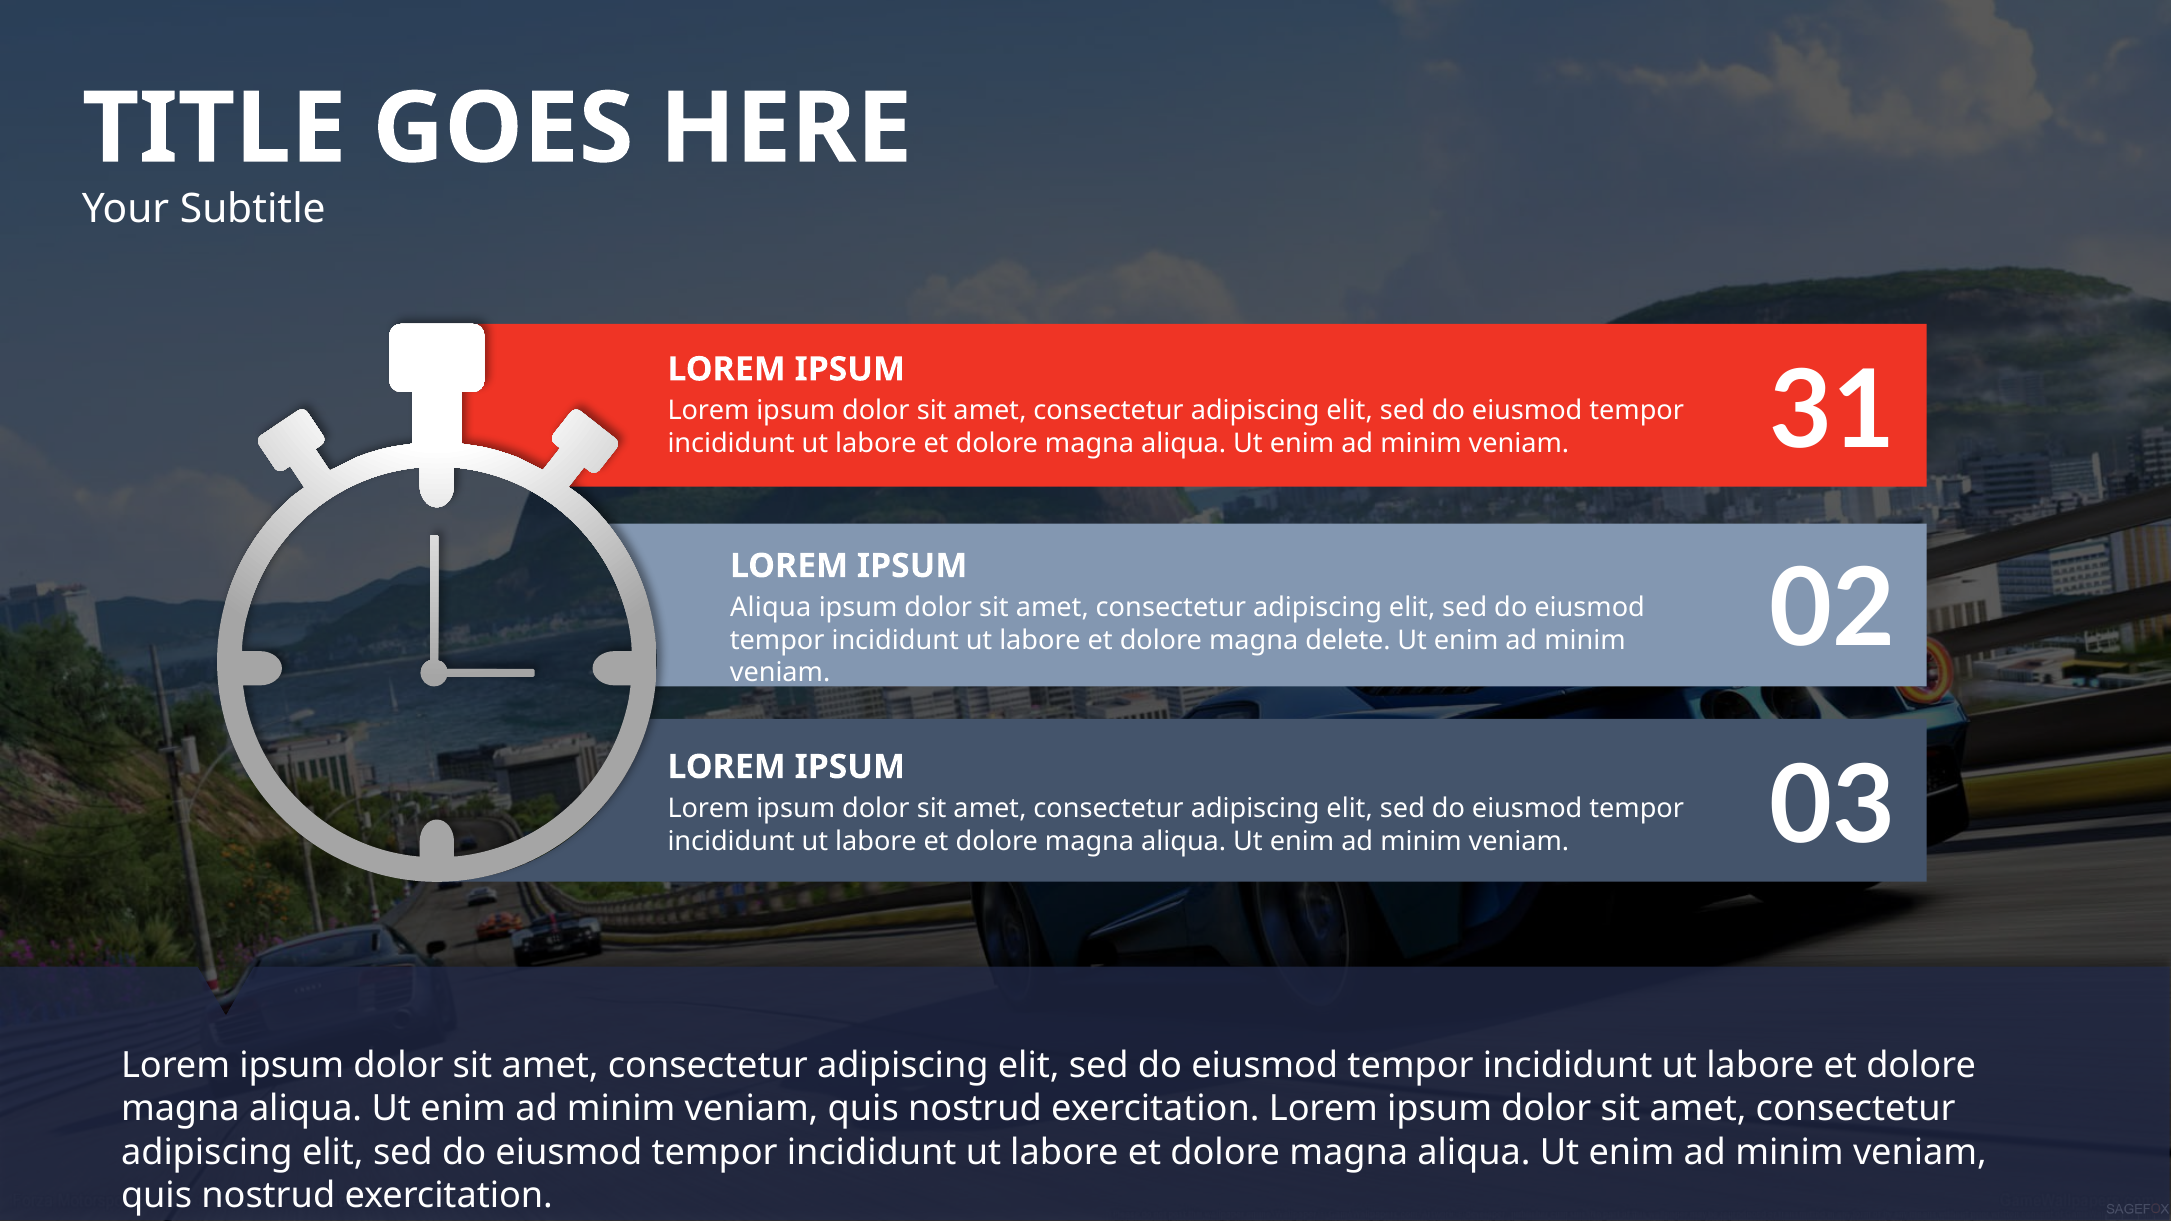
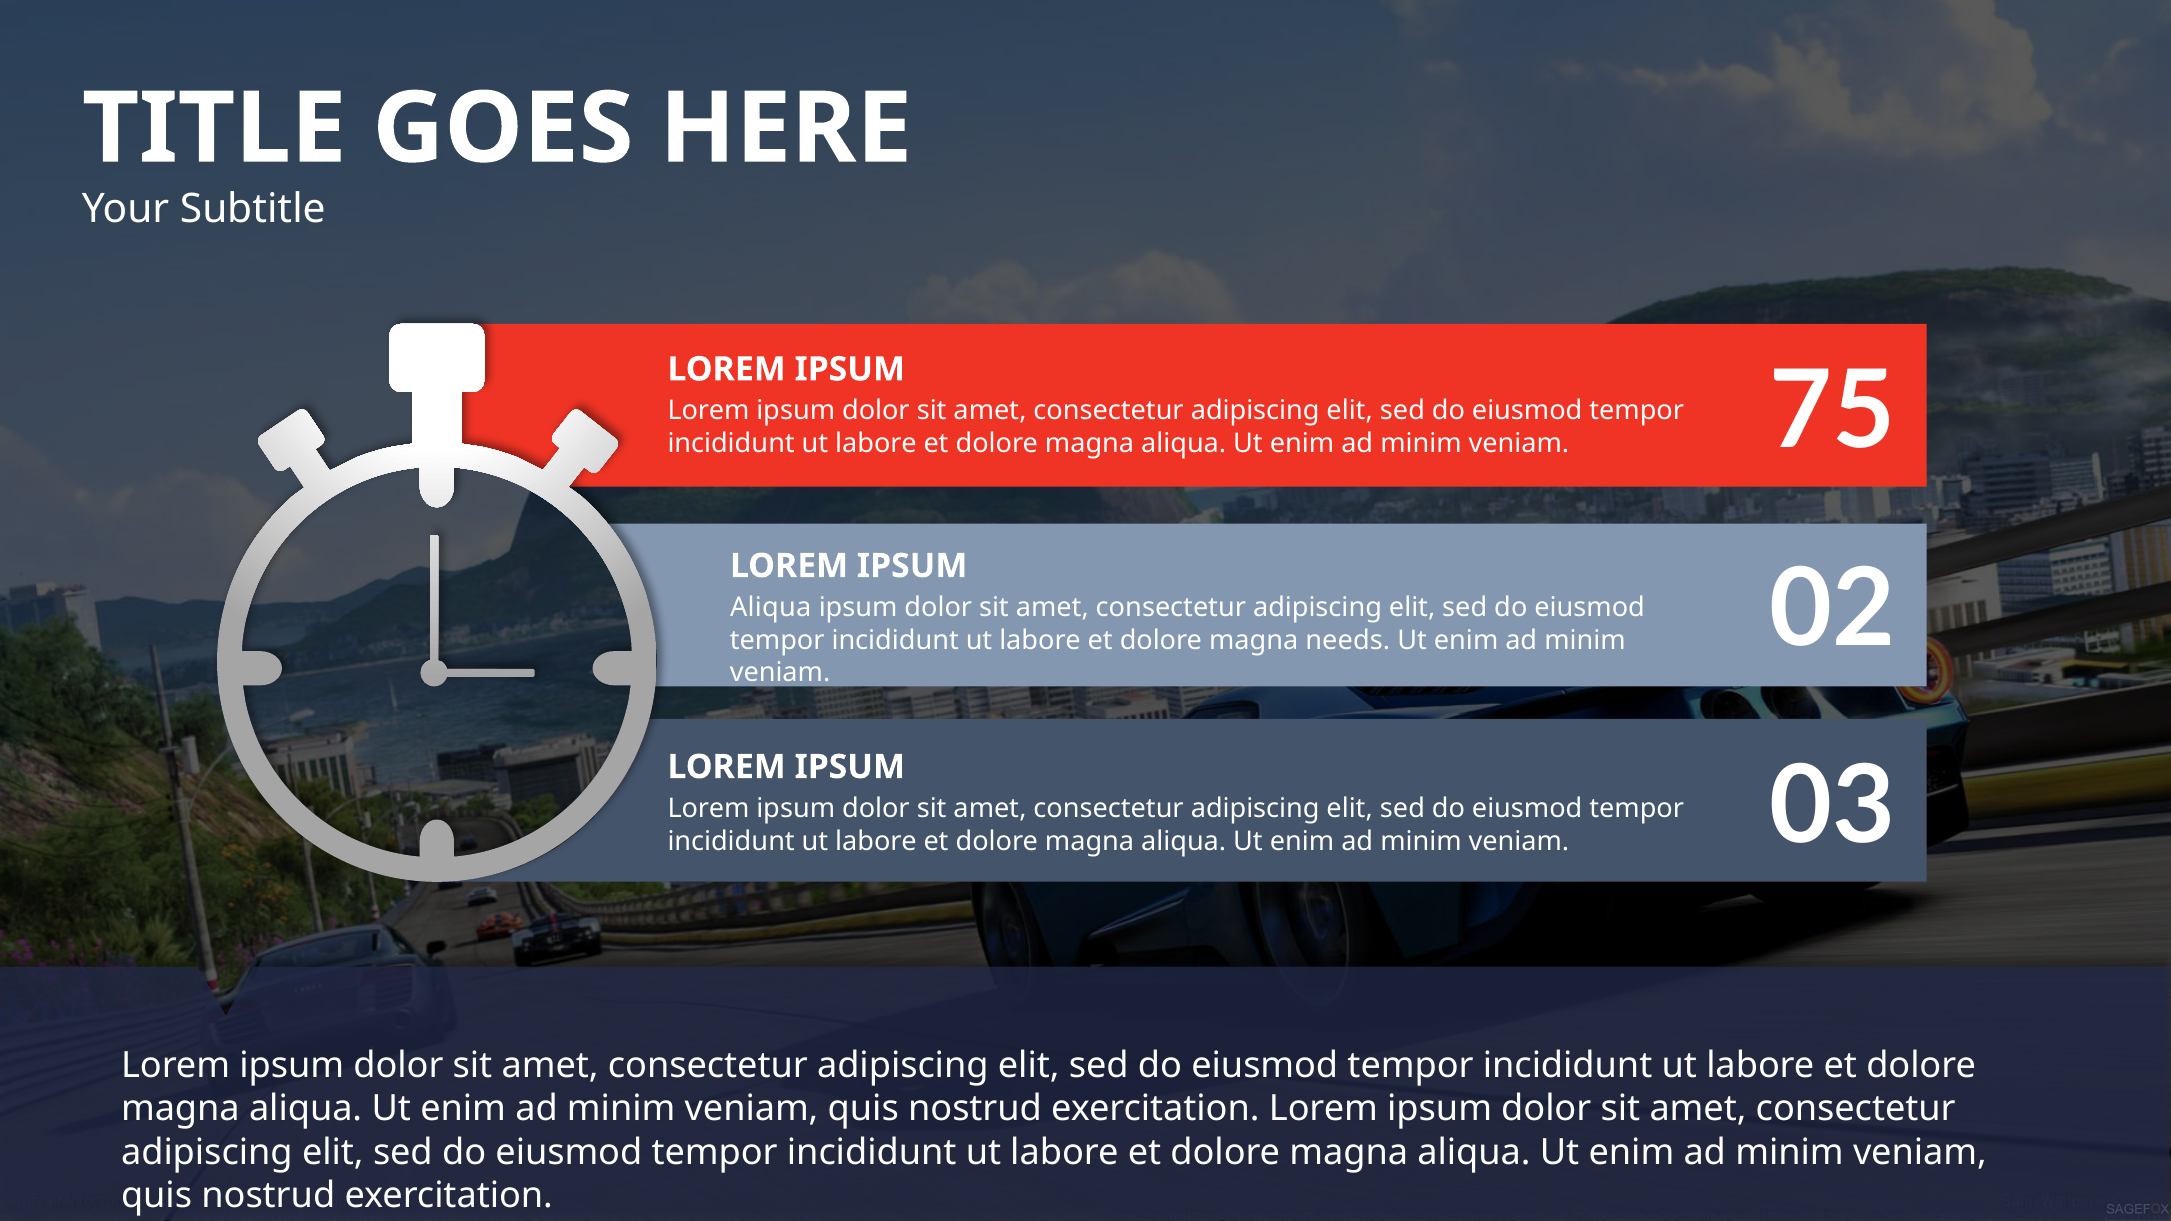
31: 31 -> 75 (1832, 412)
delete: delete -> needs (1348, 640)
